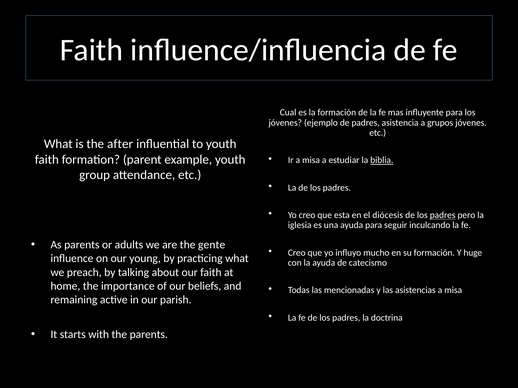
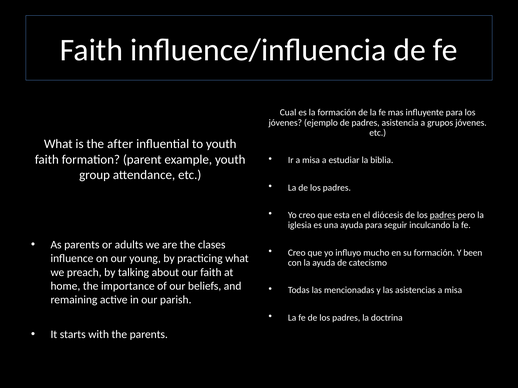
biblia underline: present -> none (382, 160)
gente: gente -> clases (212, 245)
huge: huge -> been (473, 253)
